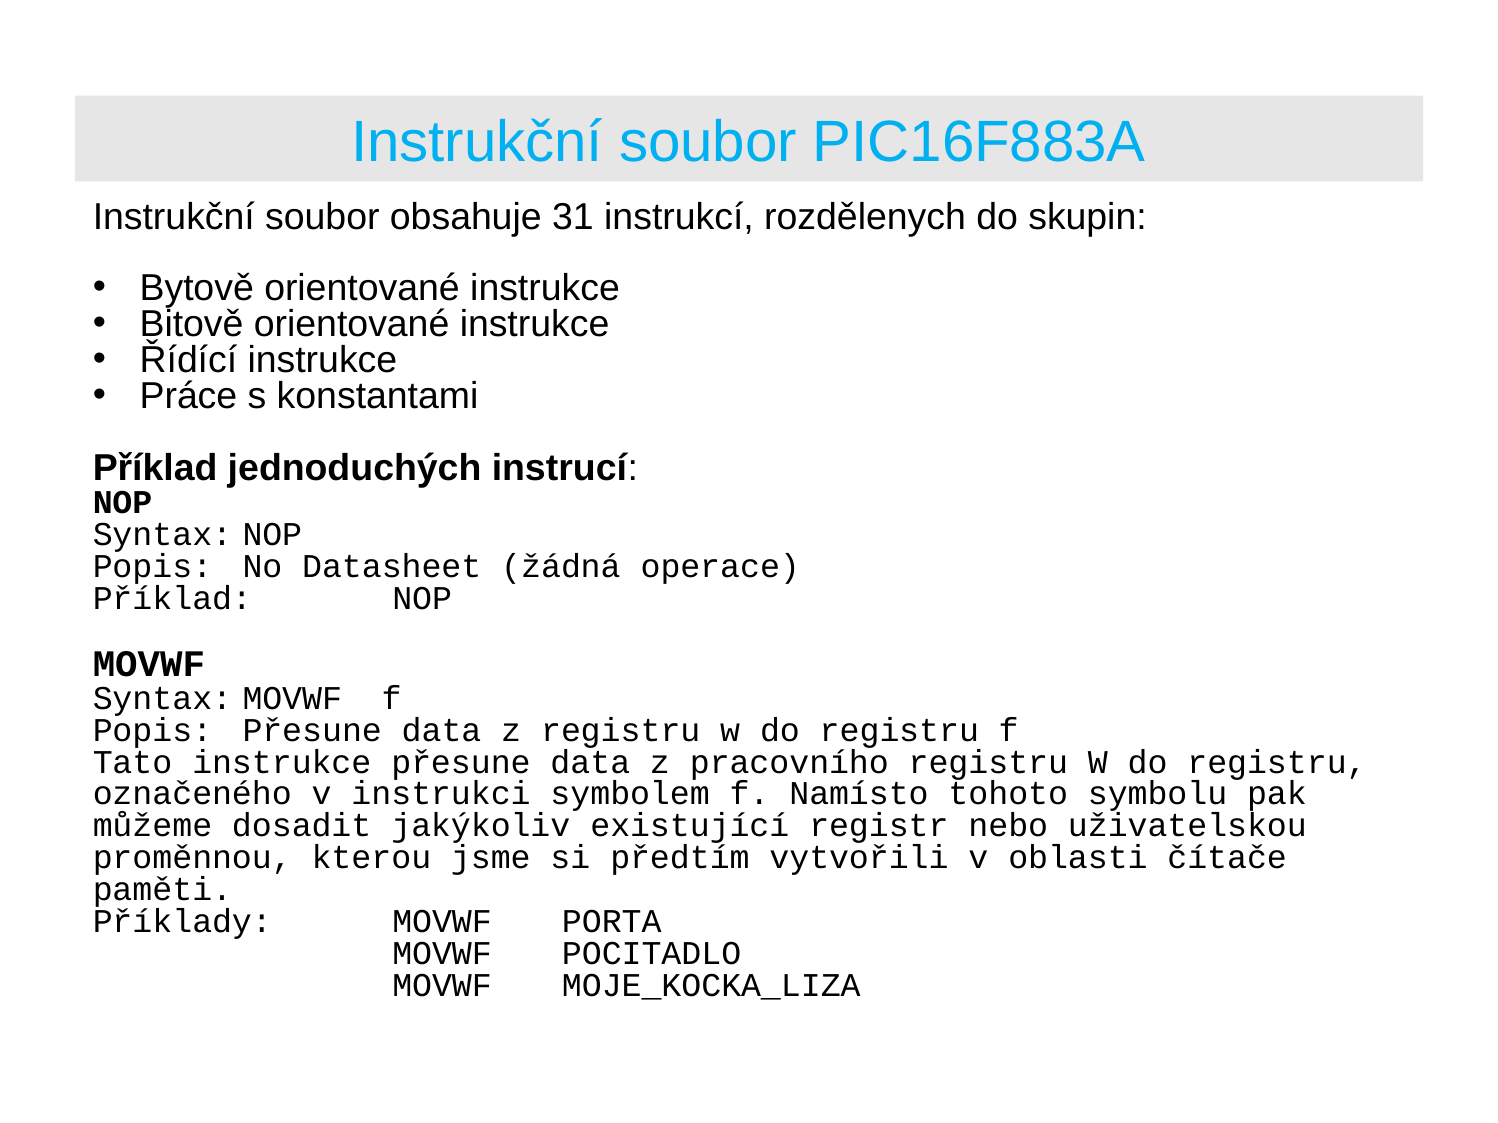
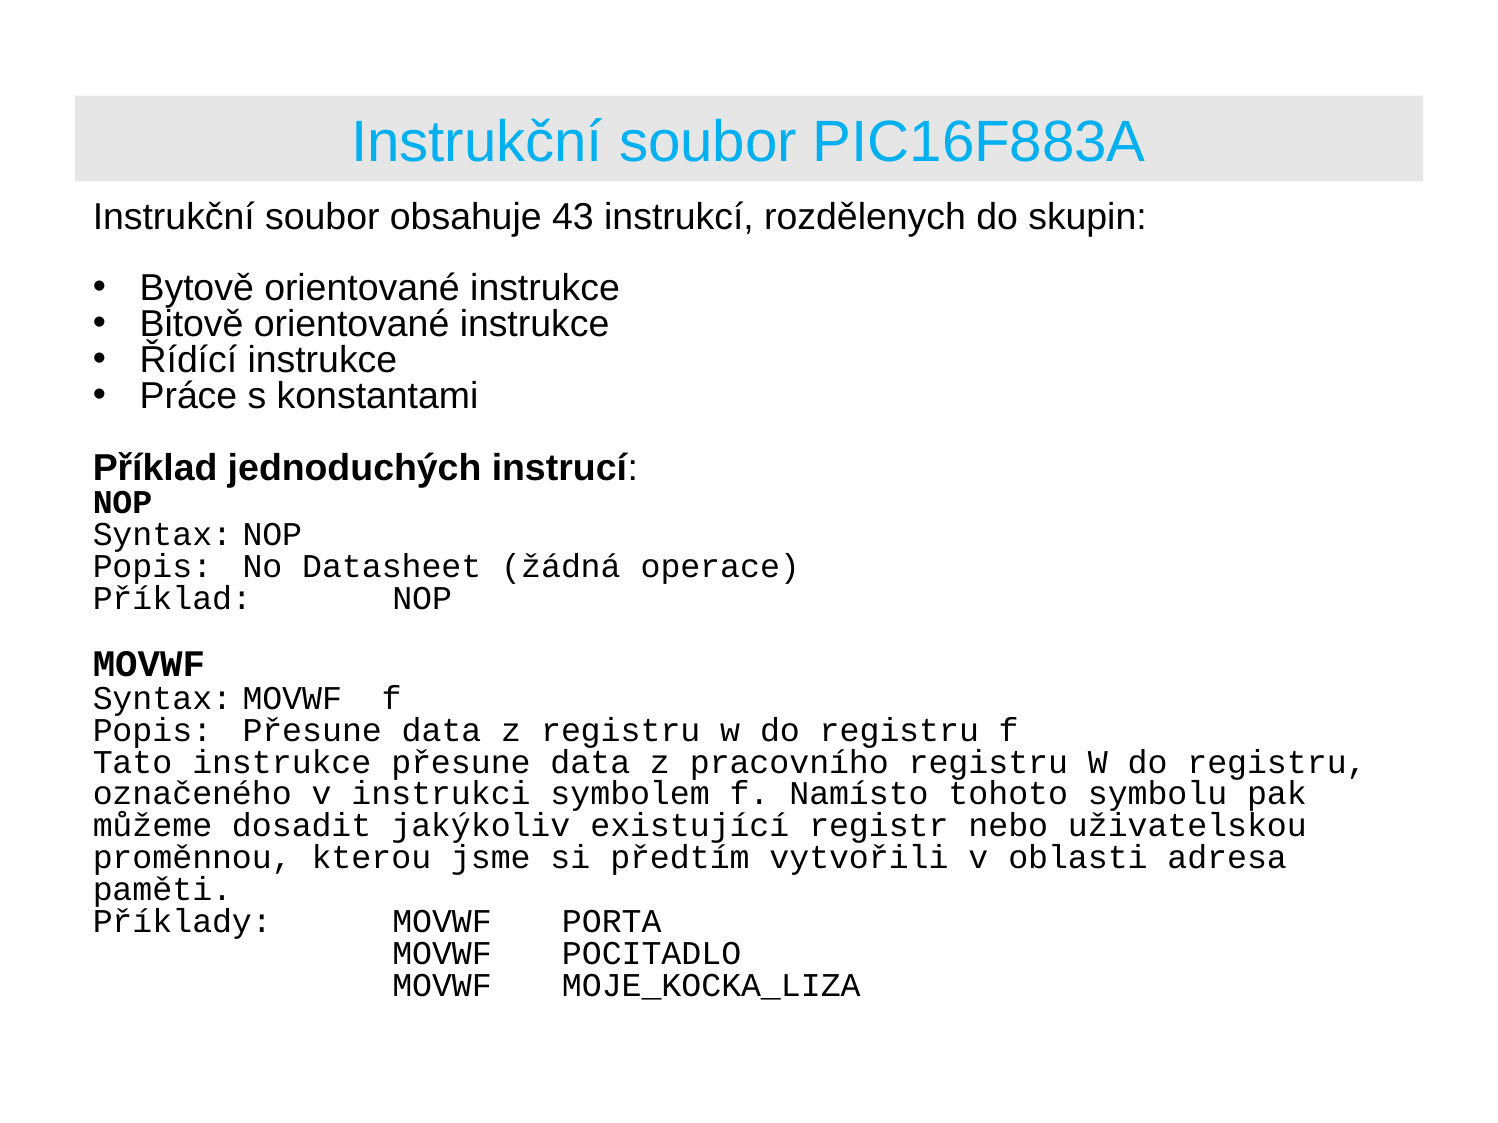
31: 31 -> 43 (573, 217)
čítače: čítače -> adresa (1227, 858)
